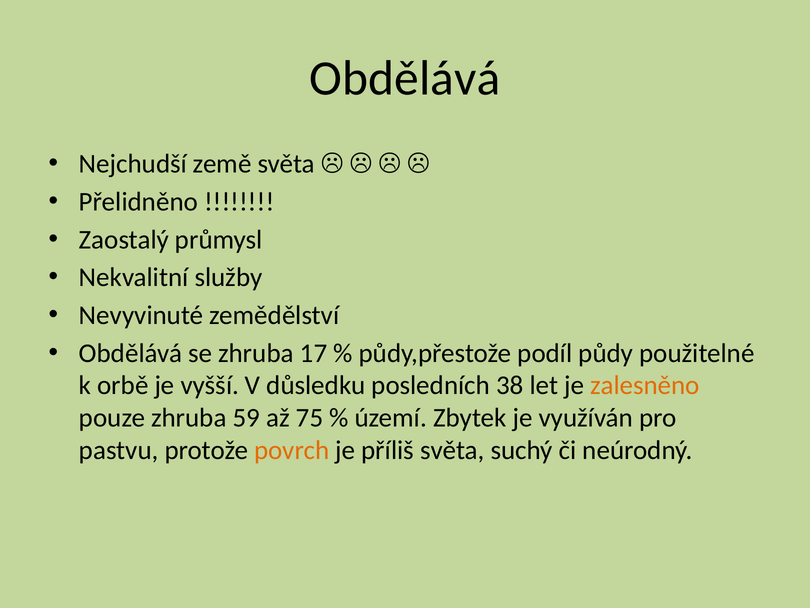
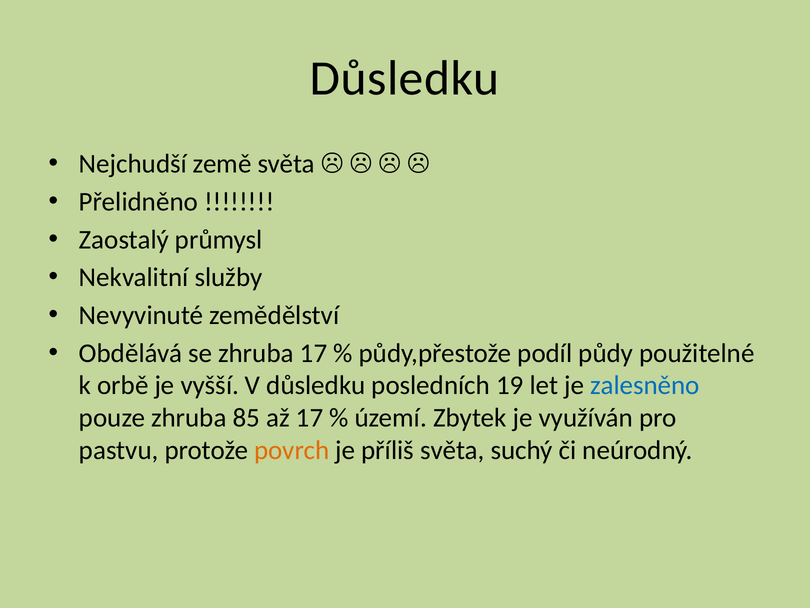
Obdělává: Obdělává -> Důsledku (405, 78)
38: 38 -> 19 (510, 385)
zalesněno colour: orange -> blue (645, 385)
59: 59 -> 85 (246, 418)
až 75: 75 -> 17 (310, 418)
